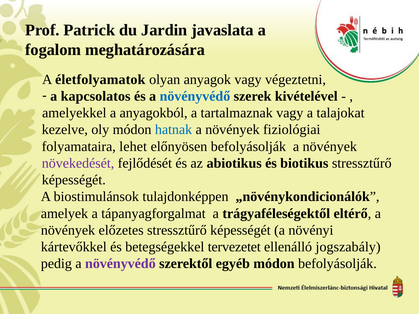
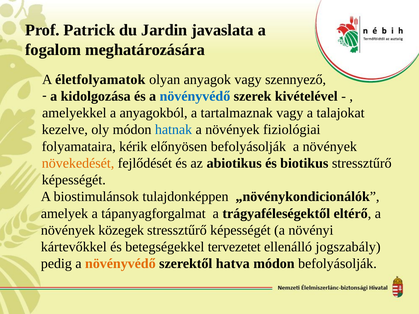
végeztetni: végeztetni -> szennyező (296, 79)
kapcsolatos: kapcsolatos -> kidolgozása (96, 96)
lehet: lehet -> kérik (133, 147)
növekedését colour: purple -> orange (78, 163)
előzetes: előzetes -> közegek (121, 230)
növényvédő colour: purple -> orange (120, 264)
egyéb: egyéb -> hatva (233, 264)
